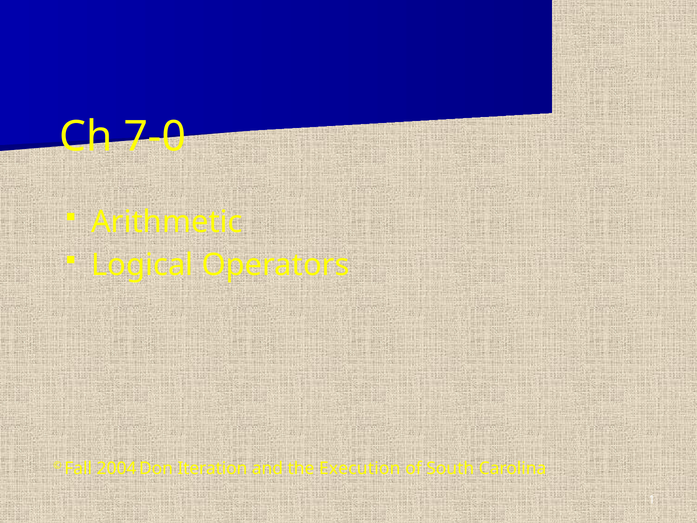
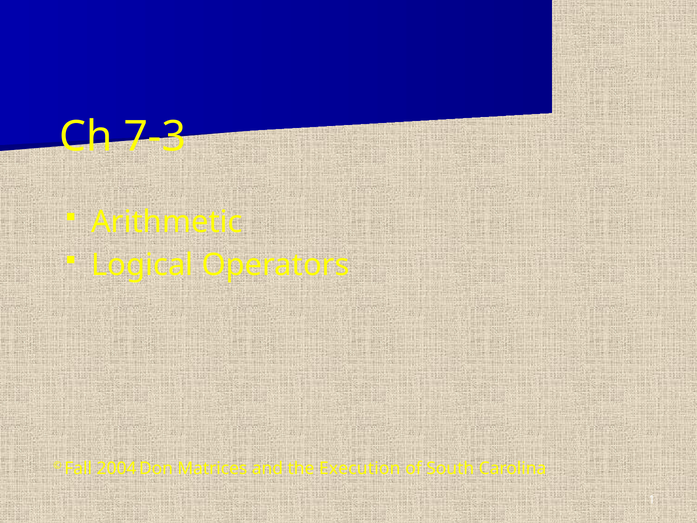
7-0: 7-0 -> 7-3 (155, 137)
Iteration: Iteration -> Matrices (212, 468)
